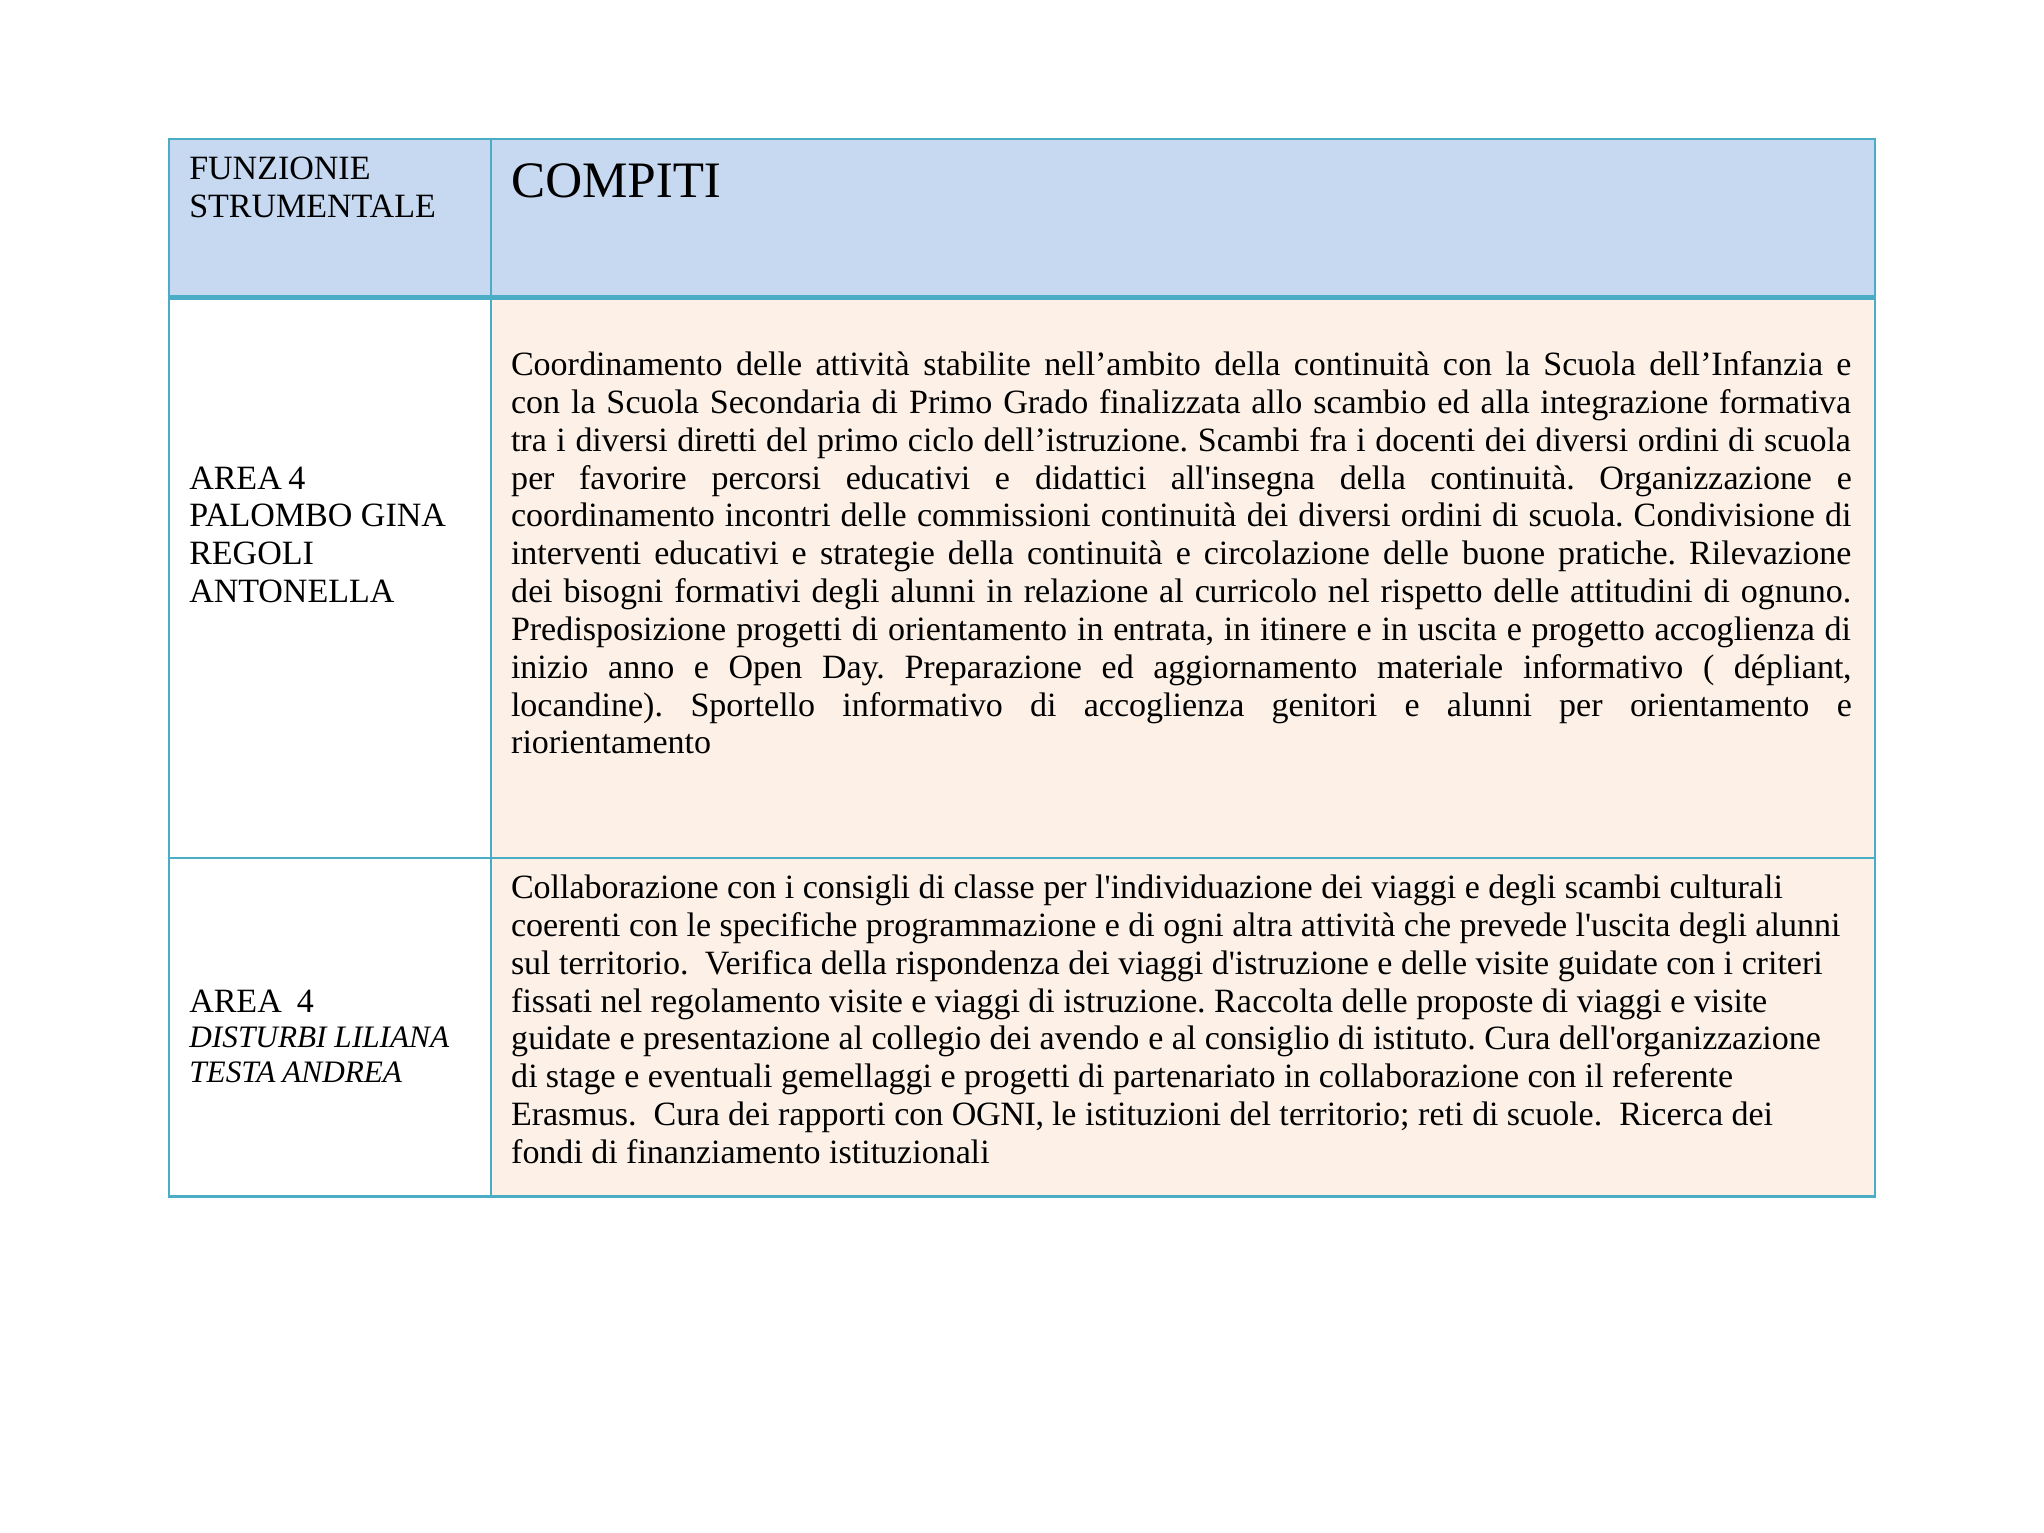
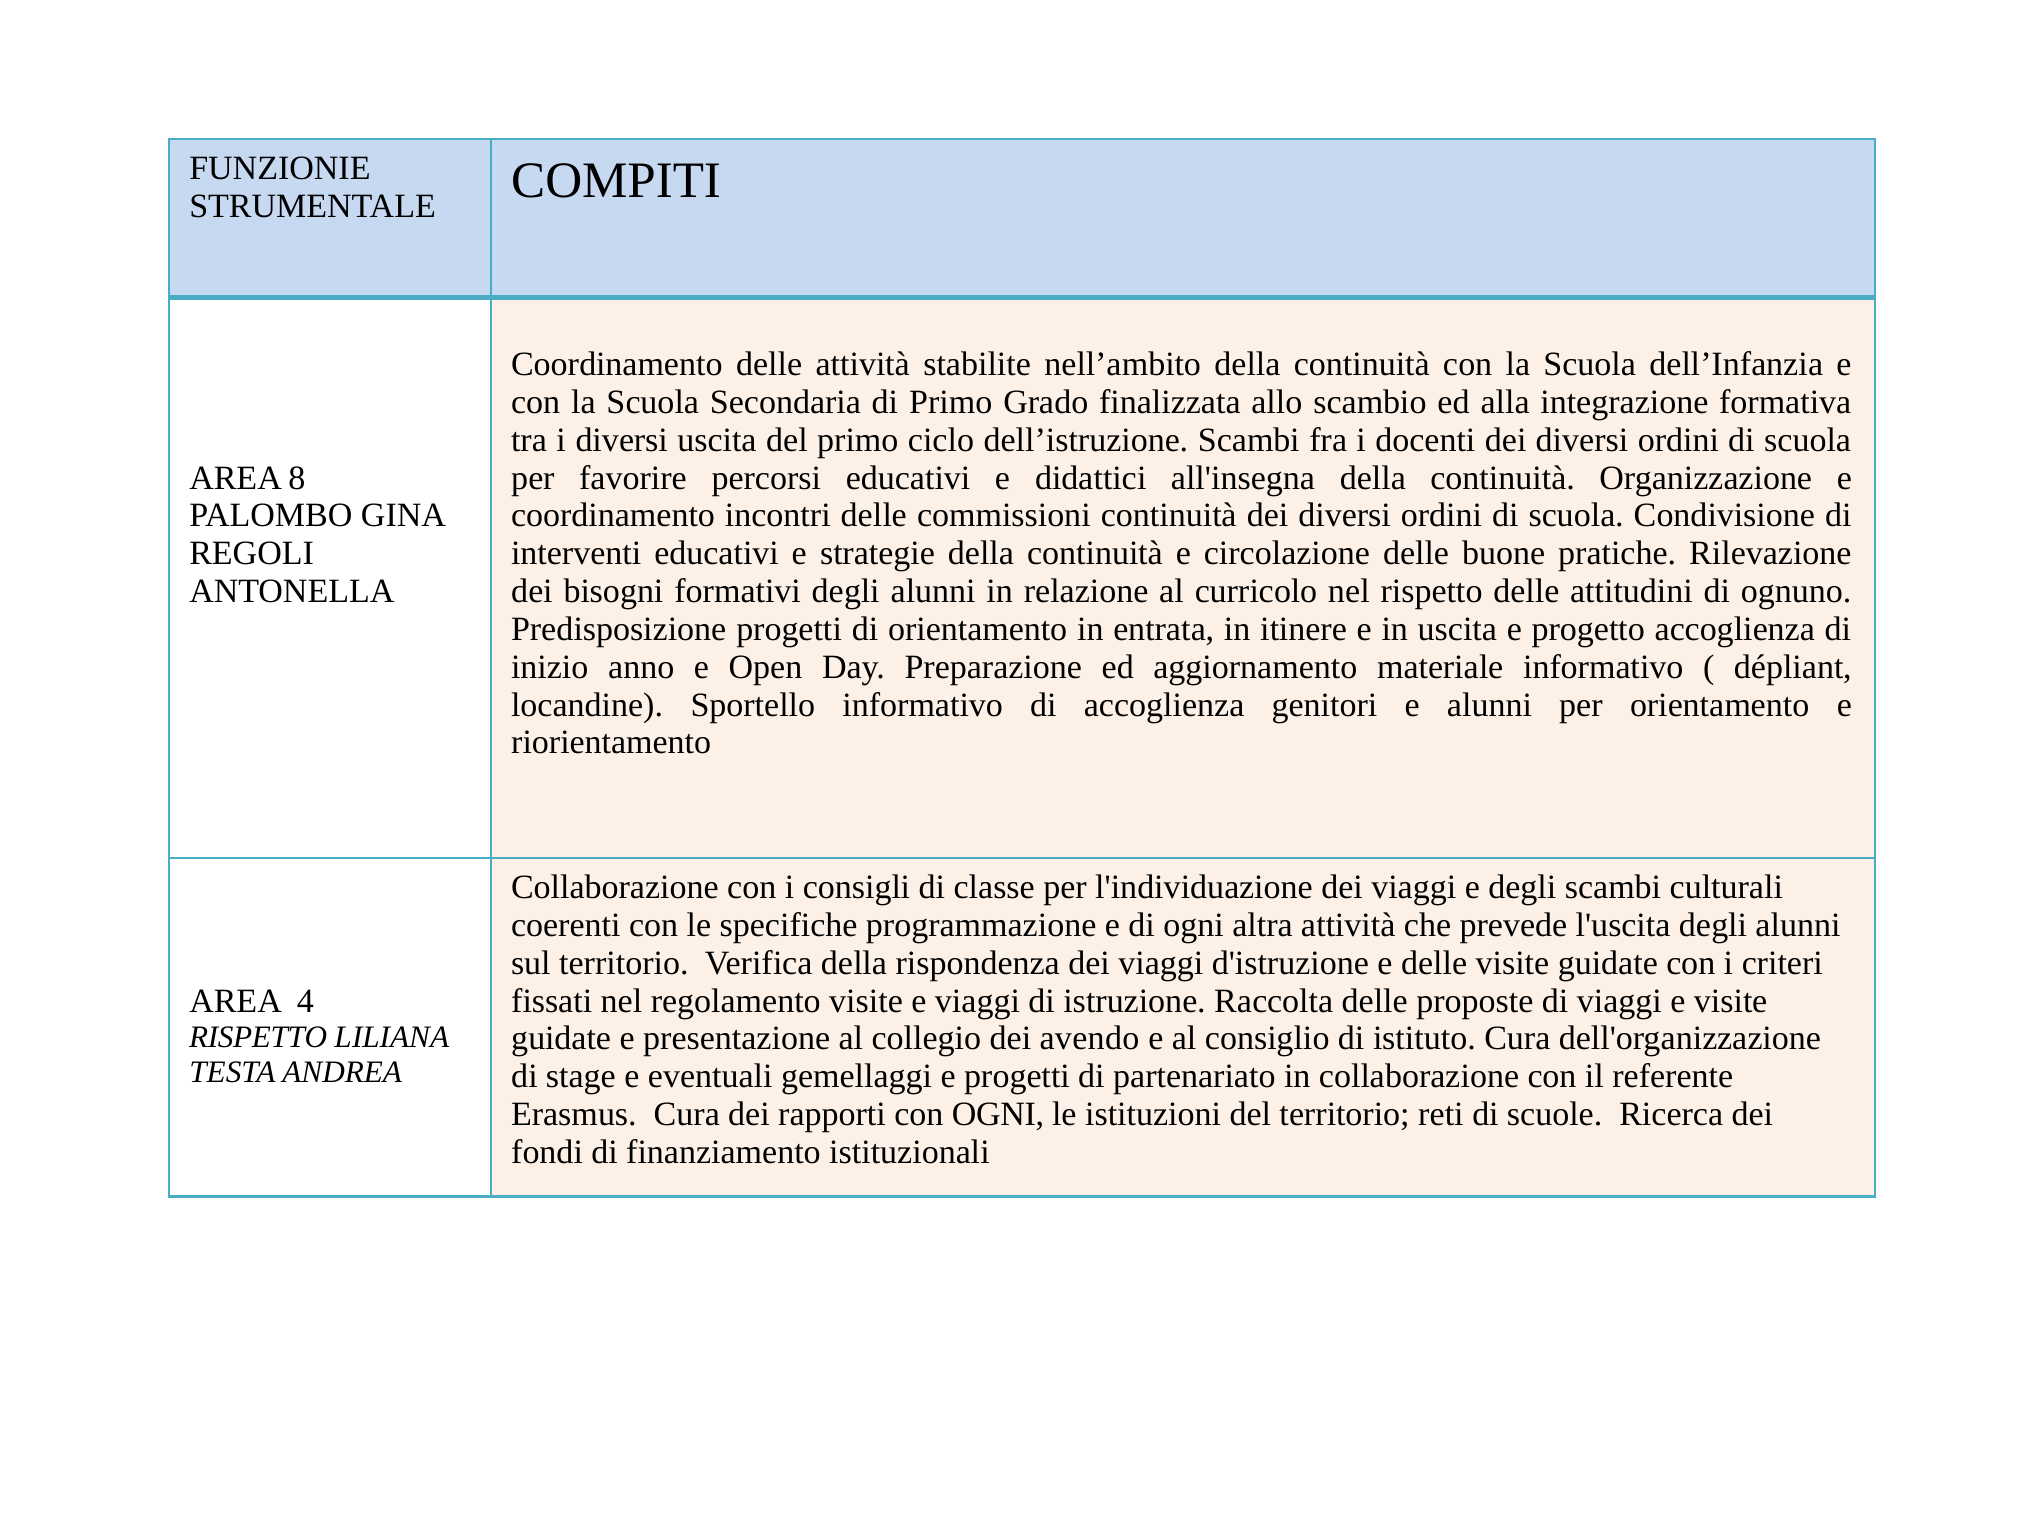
diversi diretti: diretti -> uscita (717, 440)
4: 4 -> 8 (297, 478)
DISTURBI: DISTURBI -> RISPETTO (258, 1037)
